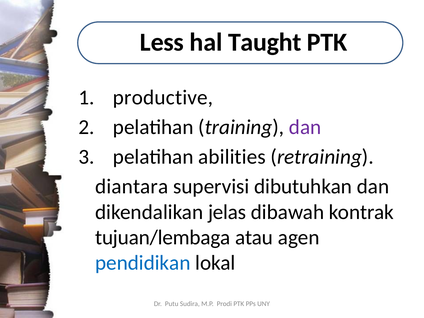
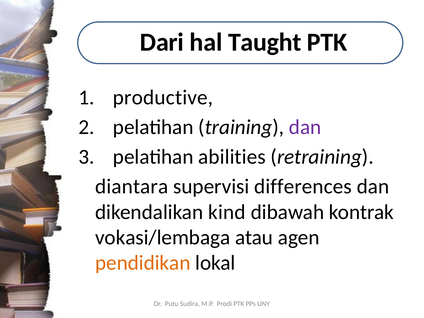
Less: Less -> Dari (162, 42)
dibutuhkan: dibutuhkan -> differences (303, 187)
jelas: jelas -> kind (227, 212)
tujuan/lembaga: tujuan/lembaga -> vokasi/lembaga (163, 238)
pendidikan colour: blue -> orange (143, 263)
